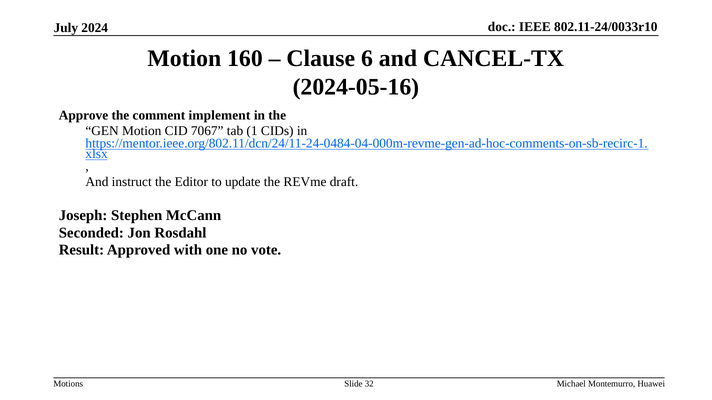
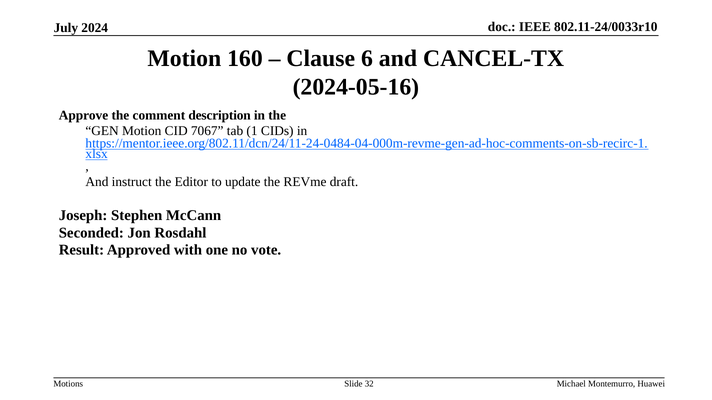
implement: implement -> description (220, 115)
